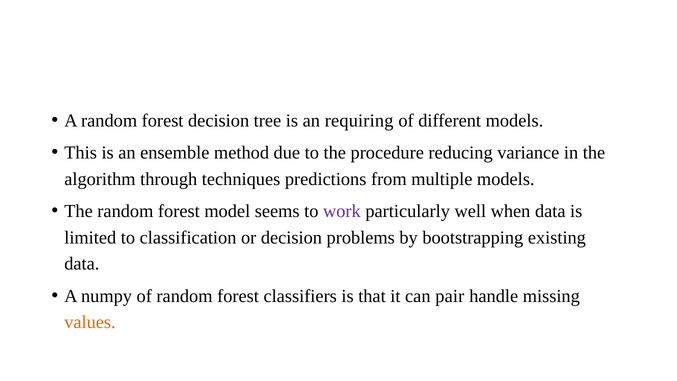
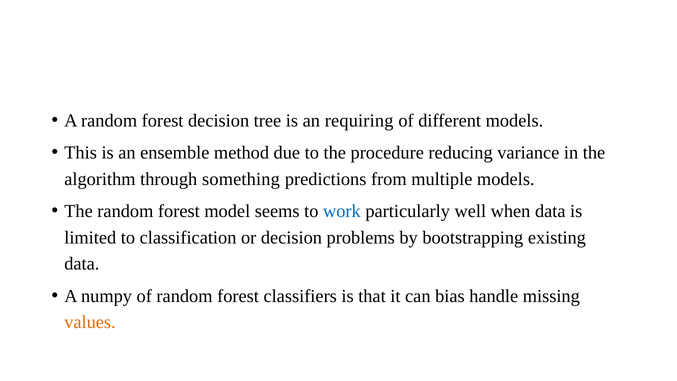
techniques: techniques -> something (241, 179)
work colour: purple -> blue (342, 211)
pair: pair -> bias (450, 296)
